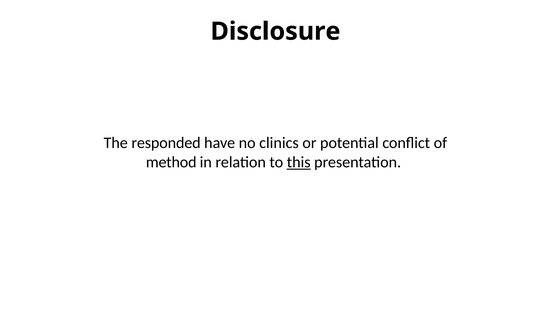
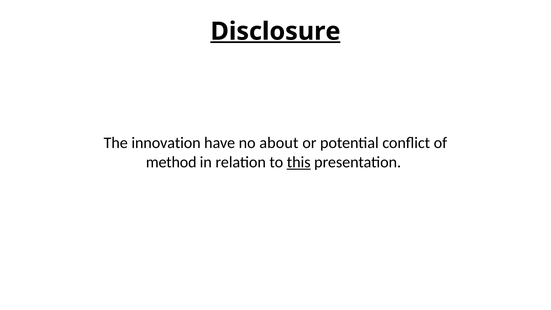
Disclosure underline: none -> present (275, 31)
responded: responded -> innovation (166, 143)
clinics: clinics -> about (279, 143)
